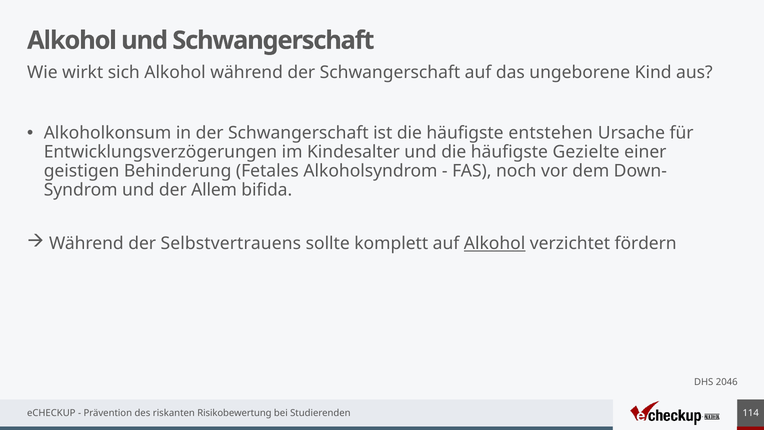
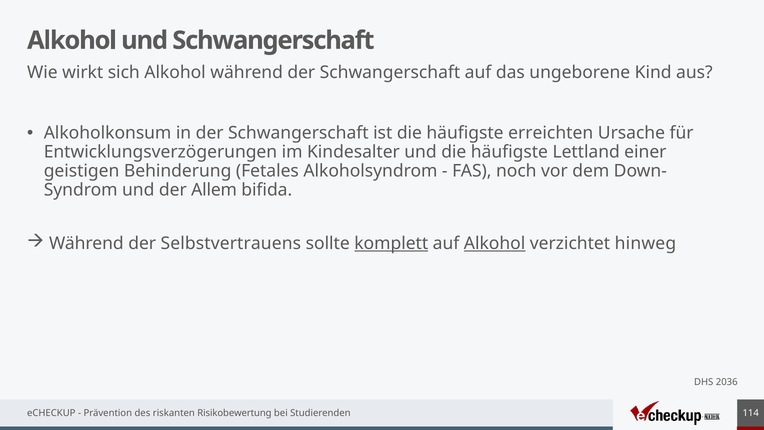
entstehen: entstehen -> erreichten (551, 133)
Gezielte: Gezielte -> Lettland (586, 152)
komplett underline: none -> present (391, 243)
fördern: fördern -> hinweg (645, 243)
2046: 2046 -> 2036 (727, 382)
